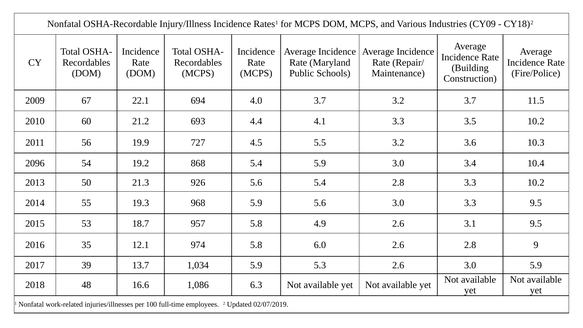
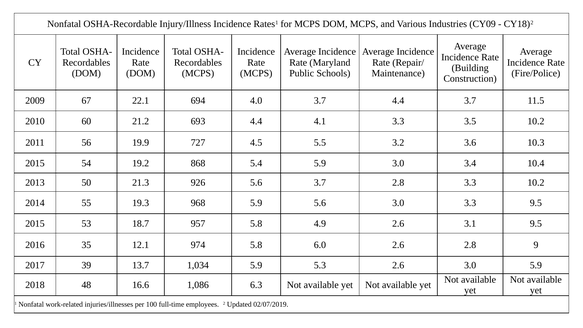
3.7 3.2: 3.2 -> 4.4 (398, 101)
2096: 2096 -> 2015 (35, 163)
5.6 5.4: 5.4 -> 3.7 (320, 183)
